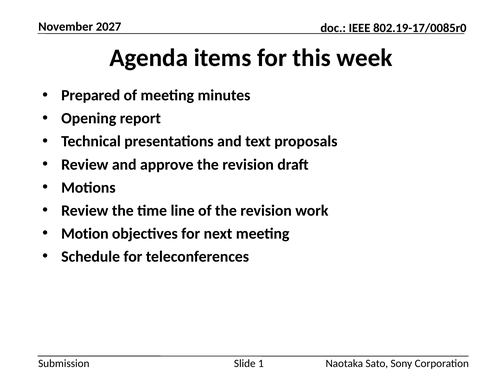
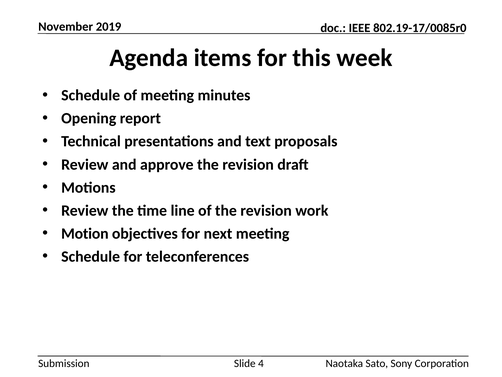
2027: 2027 -> 2019 (109, 27)
Prepared: Prepared -> Schedule (91, 95)
1: 1 -> 4 (261, 363)
